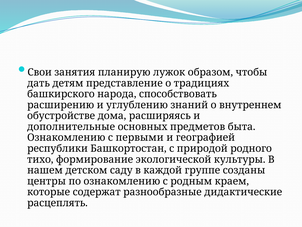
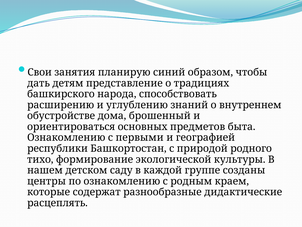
лужок: лужок -> синий (169, 72)
расширяясь: расширяясь -> брошенный (160, 116)
дополнительные: дополнительные -> ориентироваться (71, 126)
